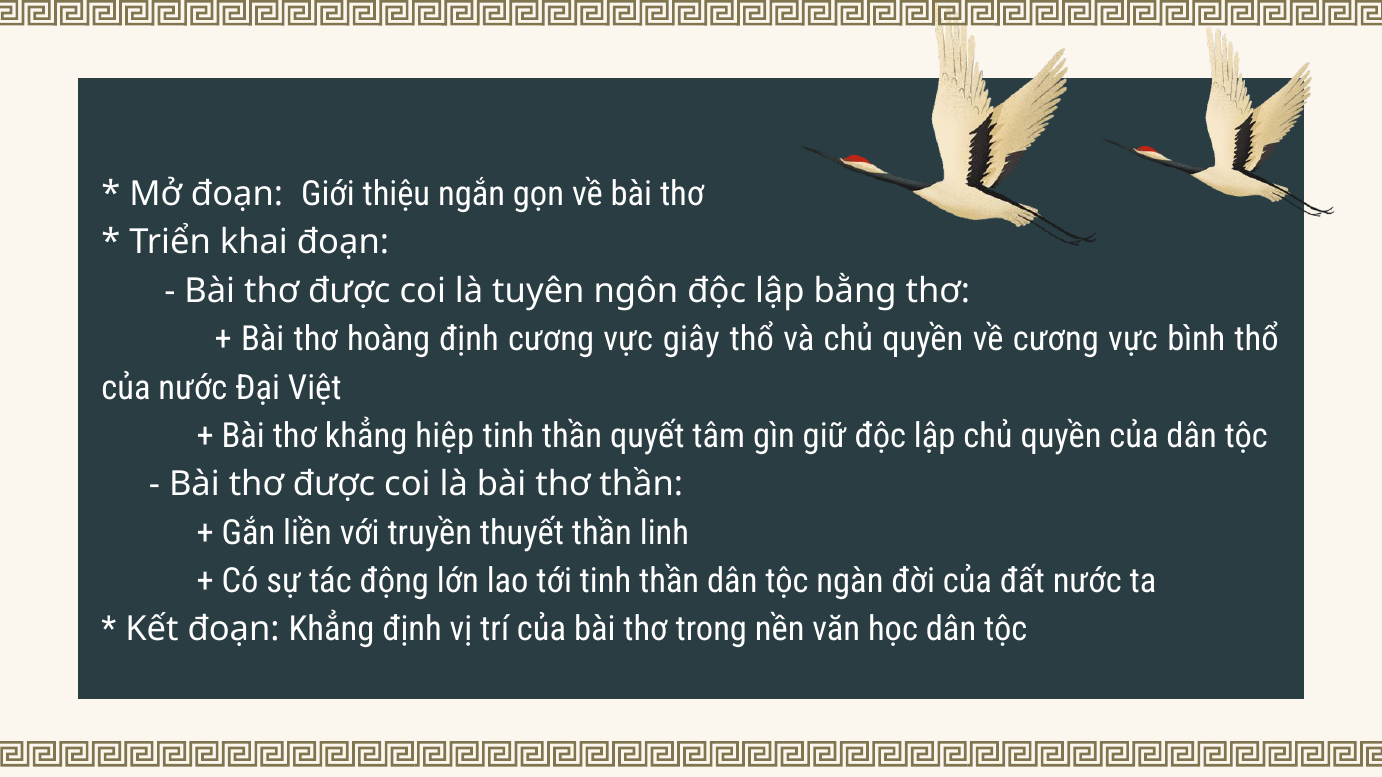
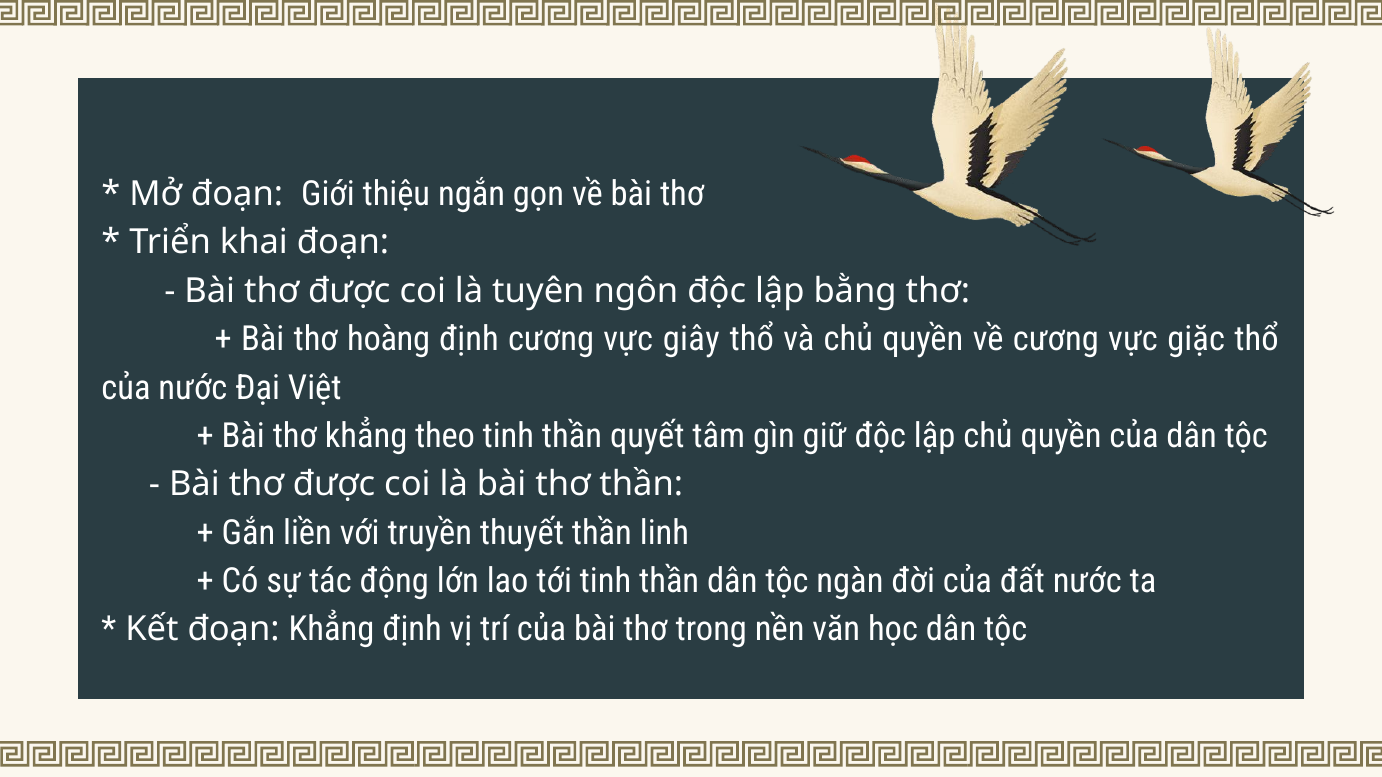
bình: bình -> giặc (1196, 339)
hiệp: hiệp -> theo (445, 436)
